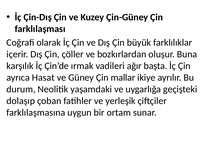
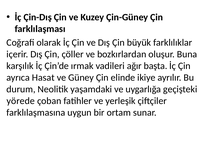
mallar: mallar -> elinde (123, 78)
dolaşıp: dolaşıp -> yörede (21, 101)
